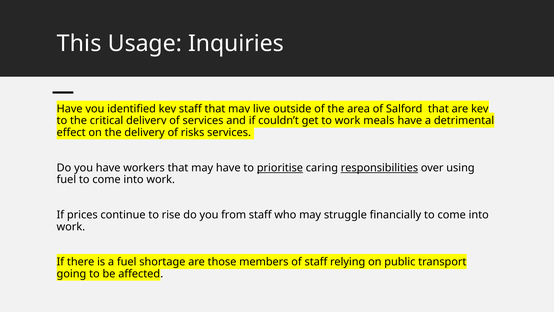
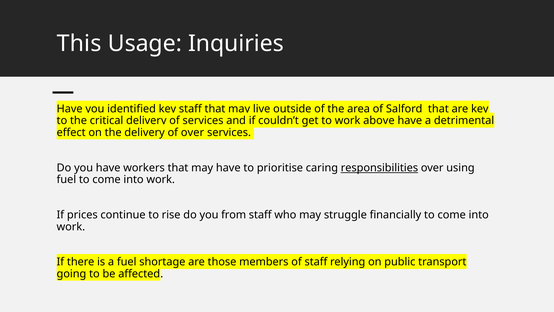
meals: meals -> above (379, 121)
of risks: risks -> over (193, 132)
prioritise underline: present -> none (280, 168)
